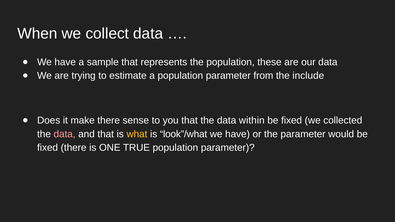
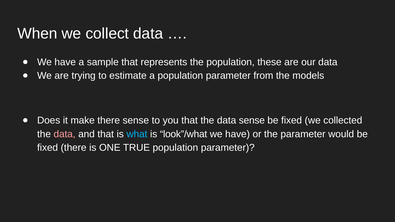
include: include -> models (308, 76)
data within: within -> sense (252, 121)
what colour: yellow -> light blue (137, 134)
